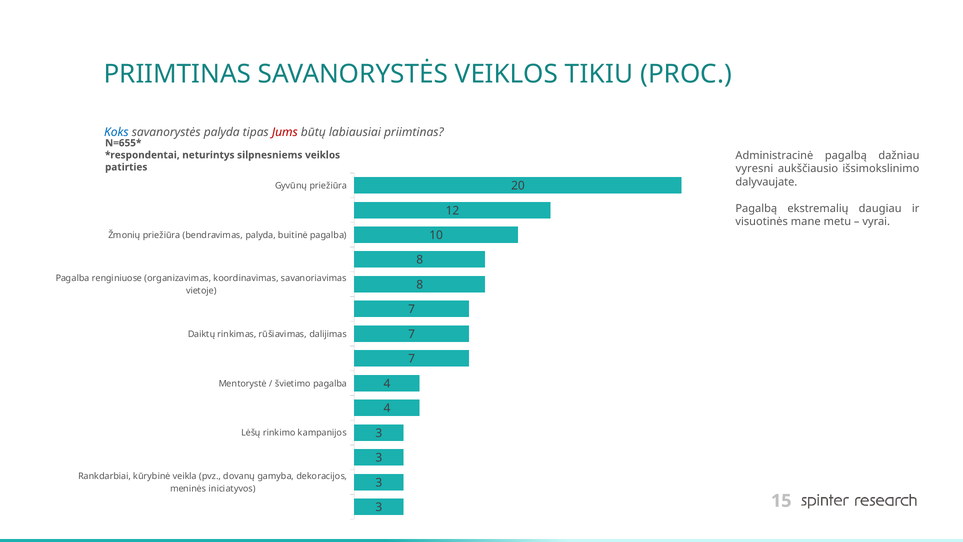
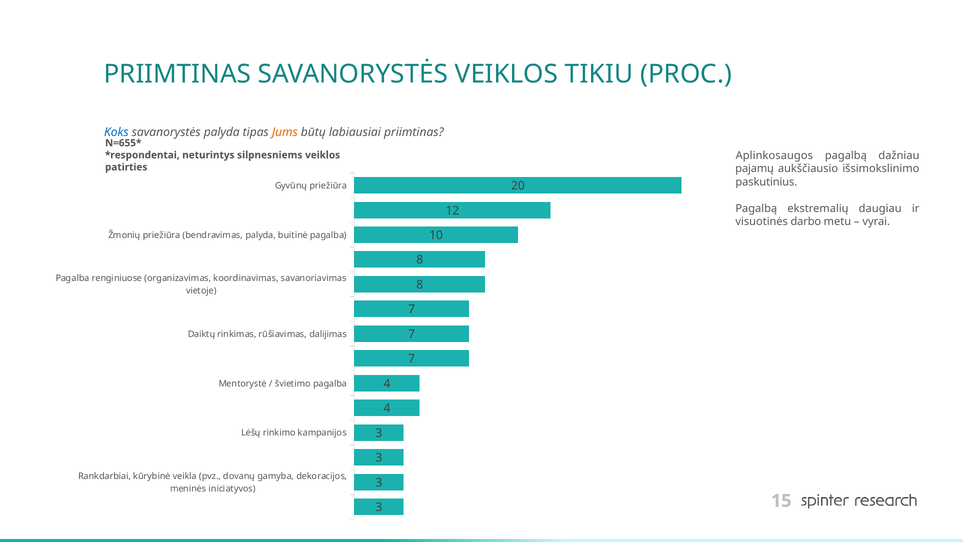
Jums colour: red -> orange (285, 132)
Administracinė: Administracinė -> Aplinkosaugos (774, 155)
vyresni: vyresni -> pajamų (755, 169)
dalyvaujate: dalyvaujate -> paskutinius (766, 182)
mane: mane -> darbo (806, 222)
